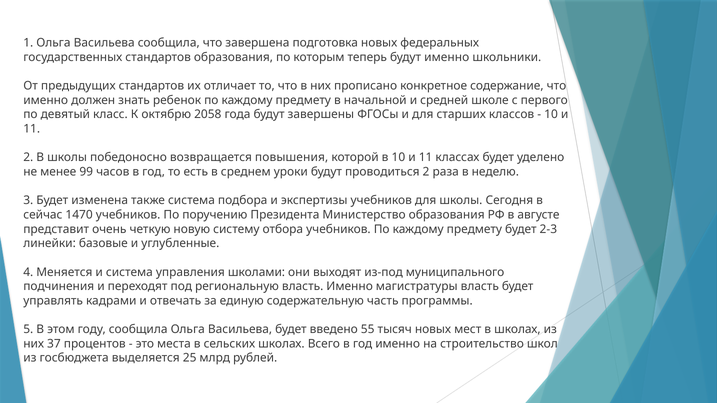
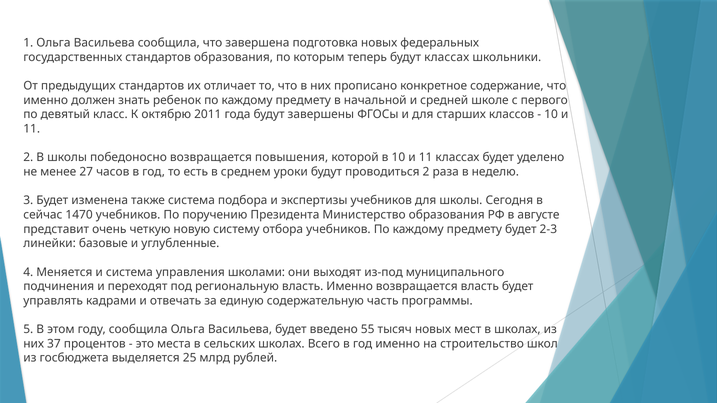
будут именно: именно -> классах (447, 57)
2058: 2058 -> 2011 (208, 115)
99: 99 -> 27 (86, 172)
Именно магистратуры: магистратуры -> возвращается (417, 287)
